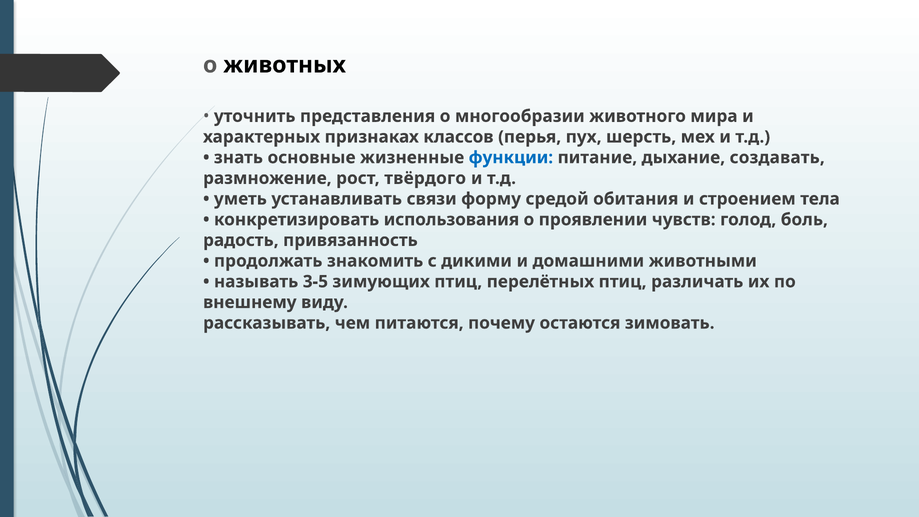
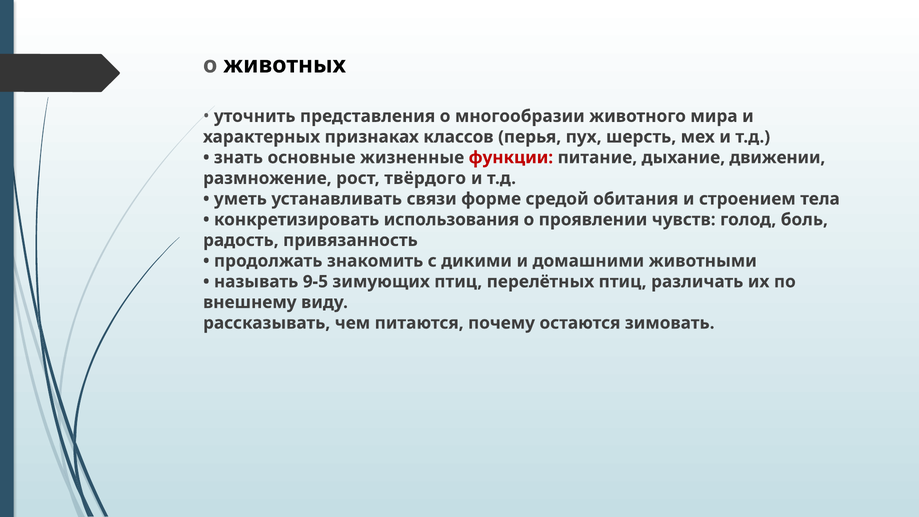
функции colour: blue -> red (511, 158)
создавать: создавать -> движении (777, 158)
форму: форму -> форме (491, 199)
3-5: 3-5 -> 9-5 (315, 282)
